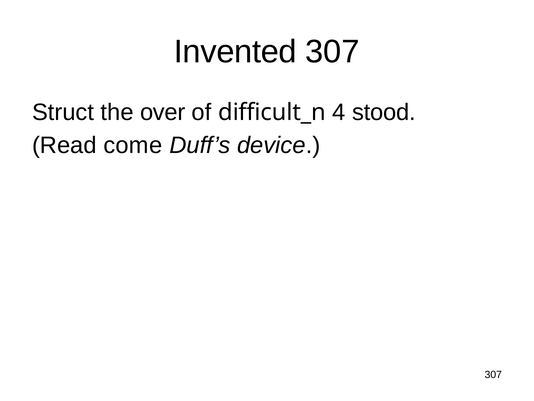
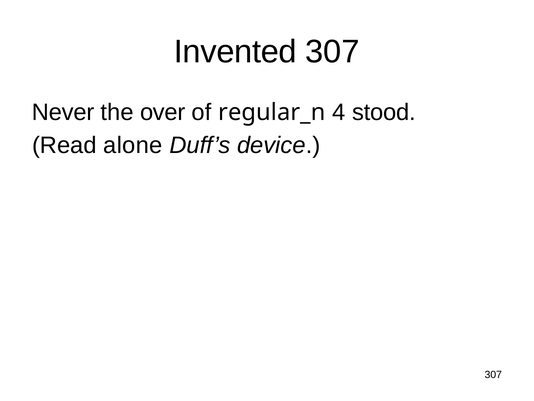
Struct: Struct -> Never (63, 112)
difficult_n: difficult_n -> regular_n (272, 112)
come: come -> alone (133, 145)
